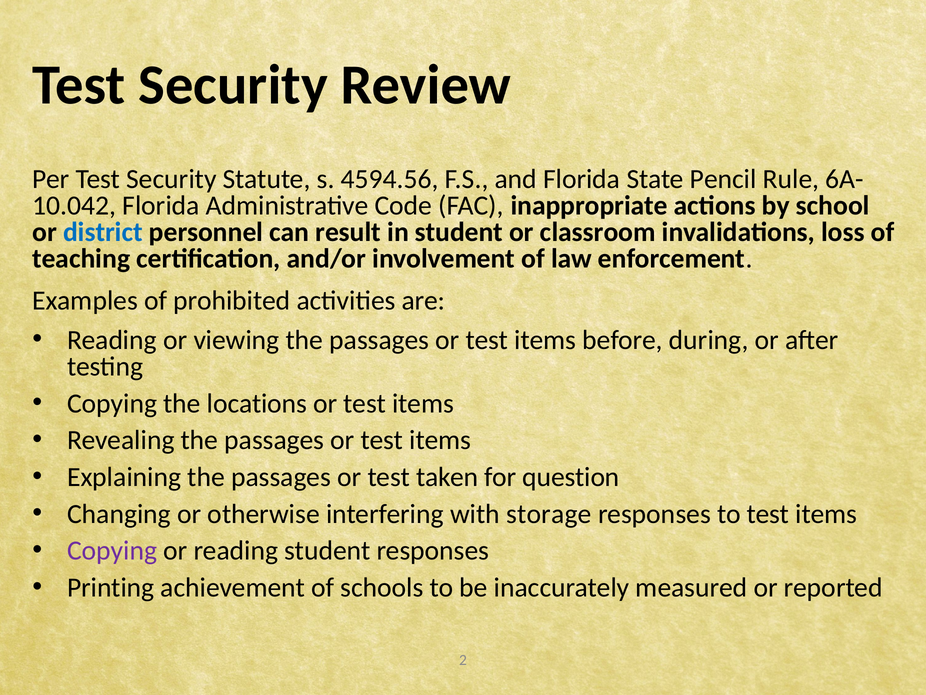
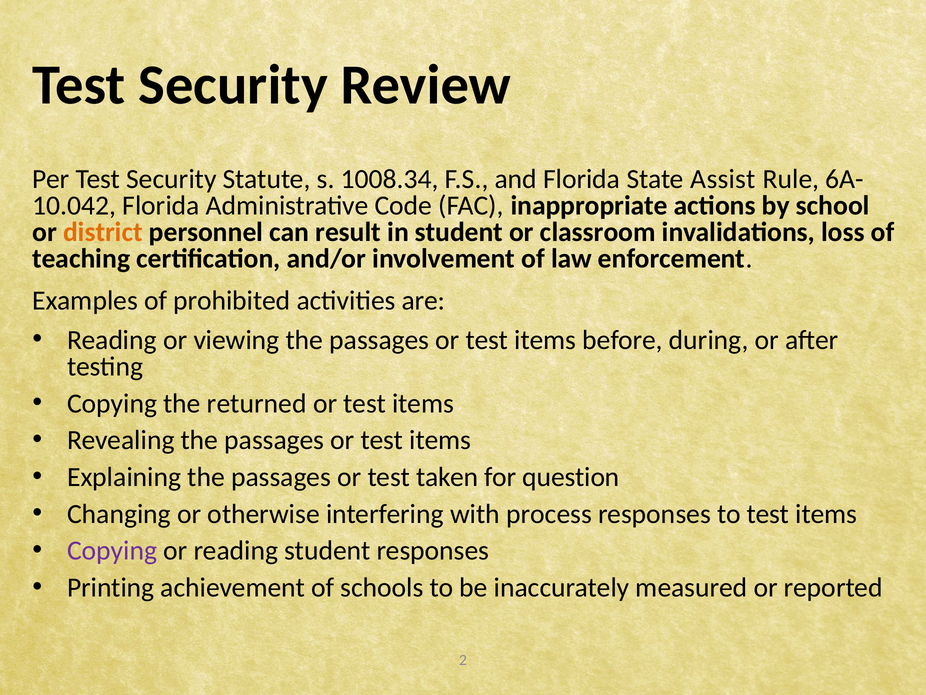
4594.56: 4594.56 -> 1008.34 (390, 179)
Pencil: Pencil -> Assist (723, 179)
district colour: blue -> orange (103, 232)
locations: locations -> returned (257, 403)
storage: storage -> process (549, 514)
